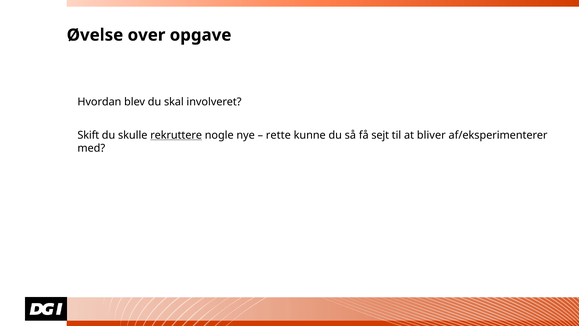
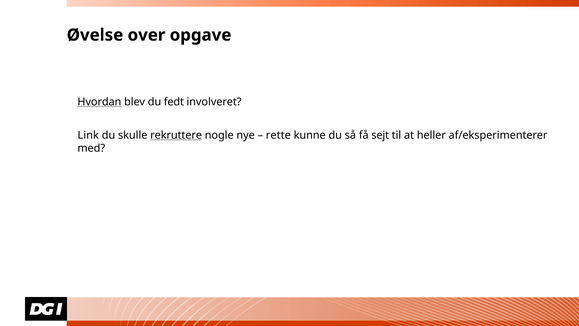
Hvordan underline: none -> present (99, 102)
skal: skal -> fedt (174, 102)
Skift: Skift -> Link (88, 135)
bliver: bliver -> heller (431, 135)
